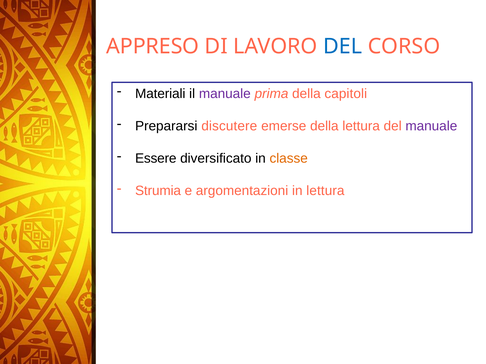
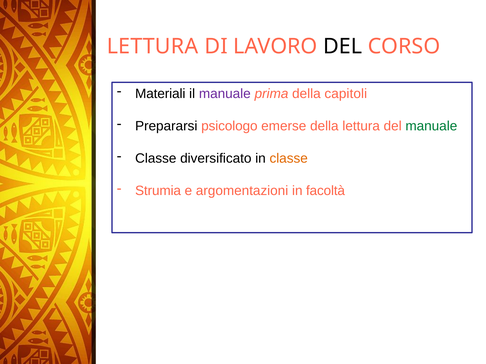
APPRESO: APPRESO -> LETTURA (153, 46)
DEL colour: blue -> black (343, 46)
discutere: discutere -> psicologo (229, 126)
manuale colour: purple -> green (431, 126)
Essere: Essere -> Classe (156, 159)
in lettura: lettura -> facoltà (326, 191)
